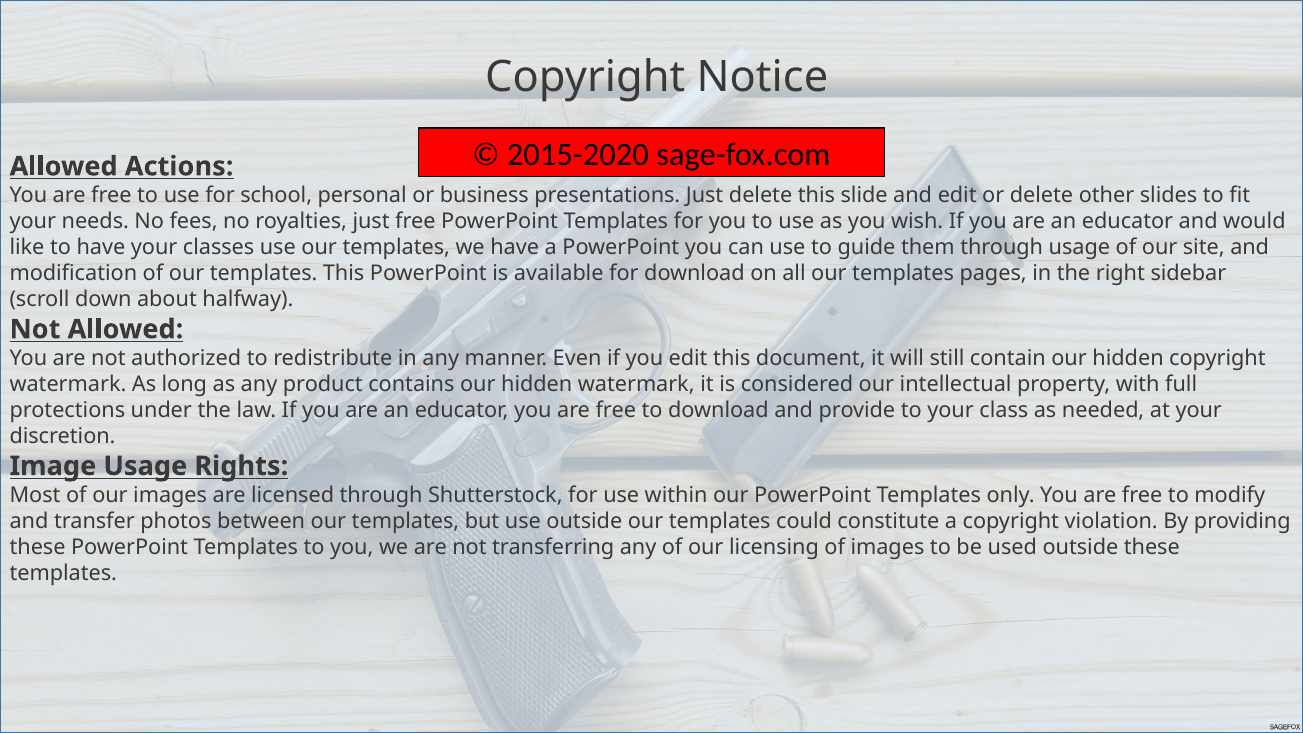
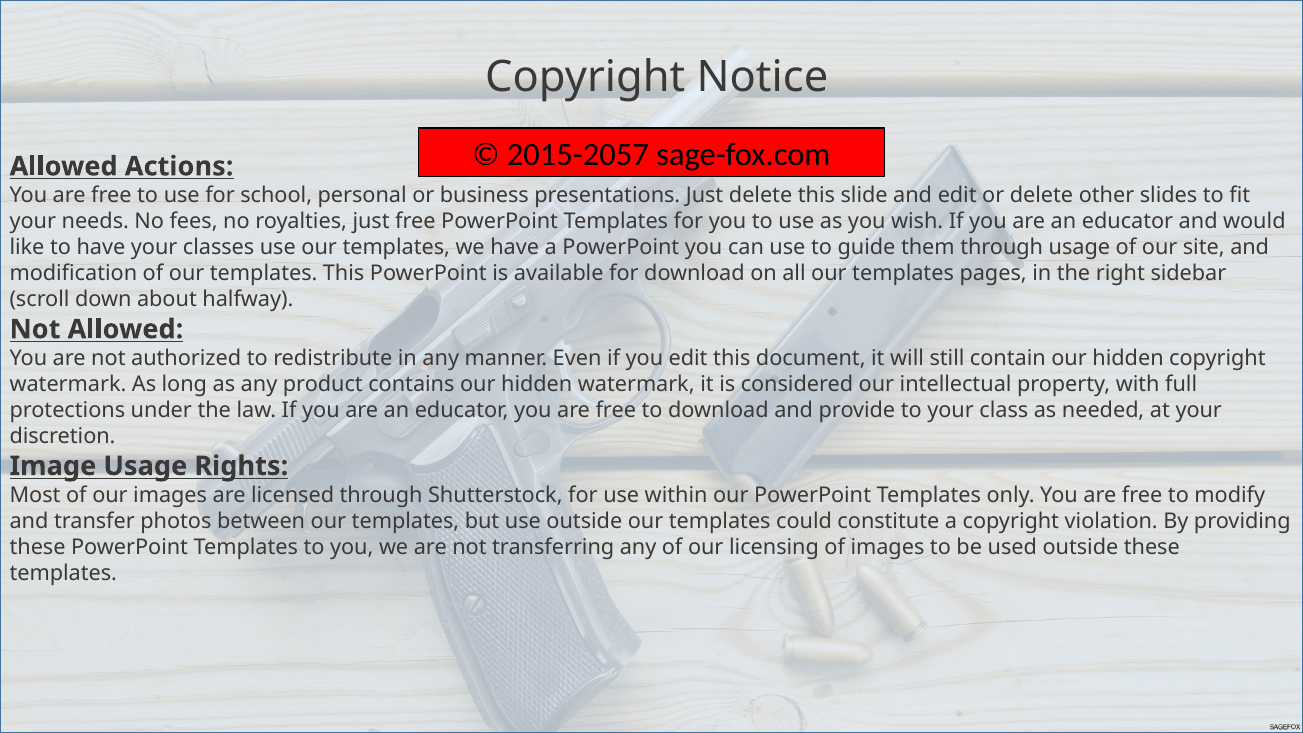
2015-2020: 2015-2020 -> 2015-2057 (578, 155)
